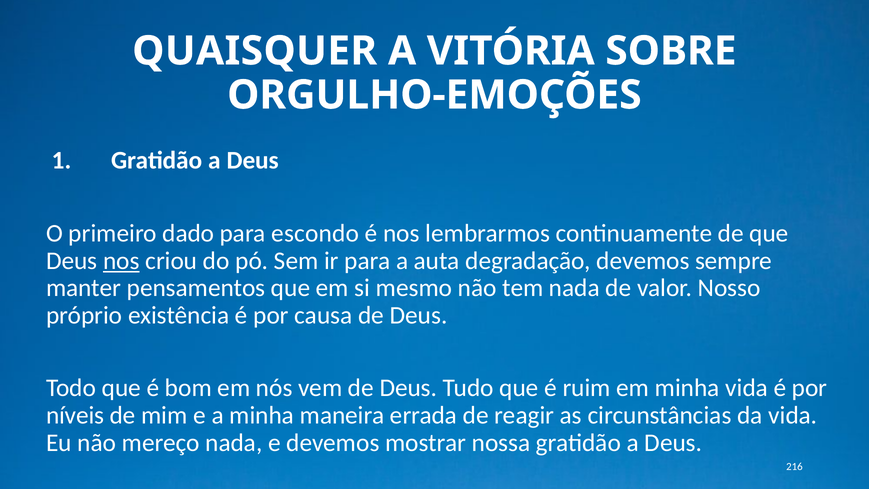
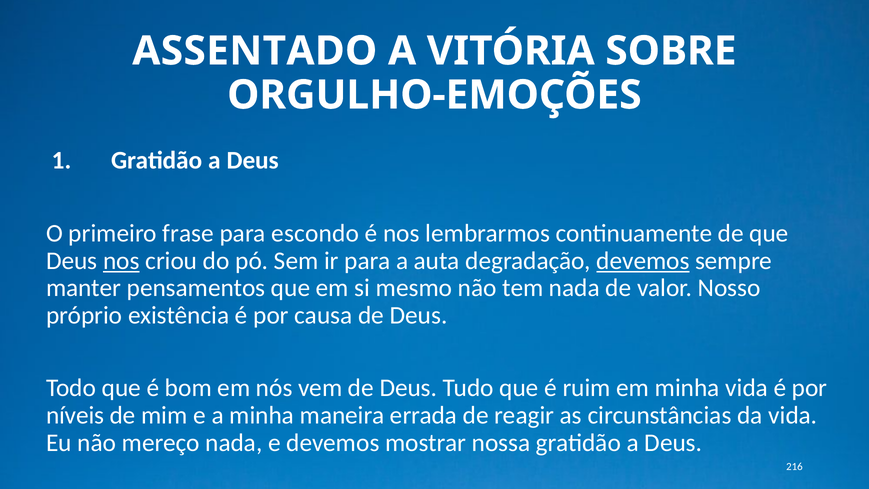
QUAISQUER: QUAISQUER -> ASSENTADO (255, 51)
dado: dado -> frase (188, 233)
devemos underline: none -> present (643, 261)
